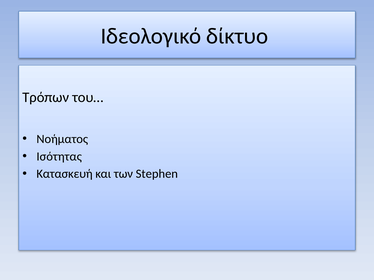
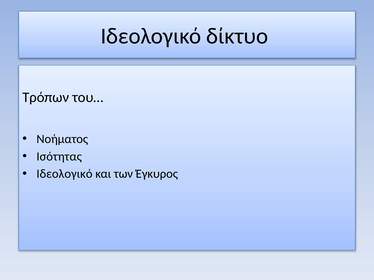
Κατασκευή: Κατασκευή -> Ιδεολογικό (64, 174)
Stephen: Stephen -> Έγκυρος (157, 174)
